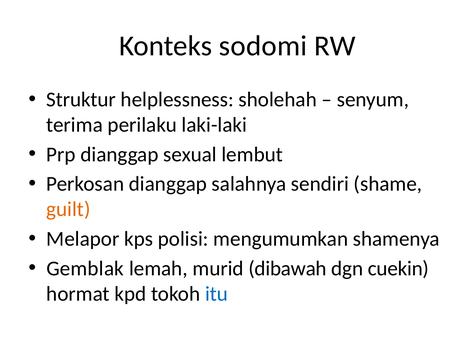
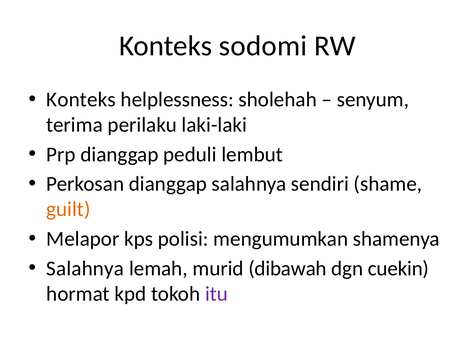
Struktur: Struktur -> Konteks (81, 100)
sexual: sexual -> peduli (190, 155)
Gemblak: Gemblak -> Salahnya (85, 269)
itu colour: blue -> purple (217, 294)
